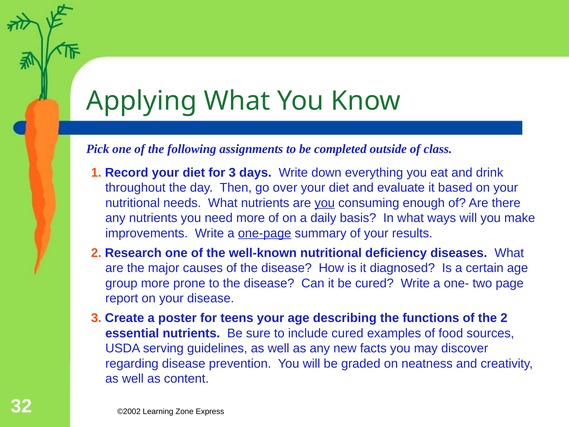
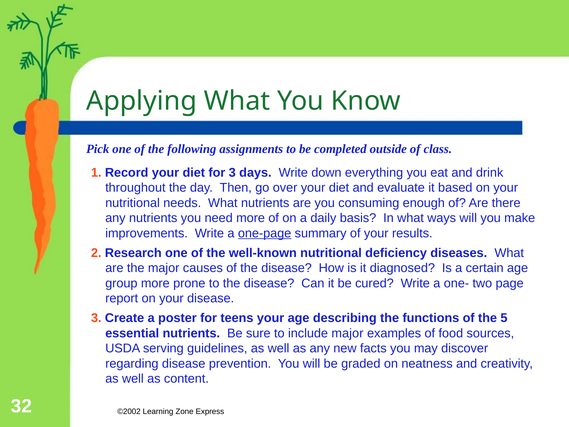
you underline: present -> none (325, 203)
the 2: 2 -> 5 (504, 318)
include cured: cured -> major (347, 333)
